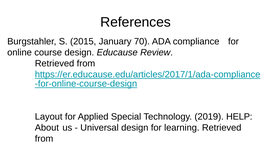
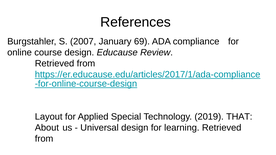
2015: 2015 -> 2007 (83, 41)
70: 70 -> 69 (142, 41)
HELP: HELP -> THAT (239, 117)
